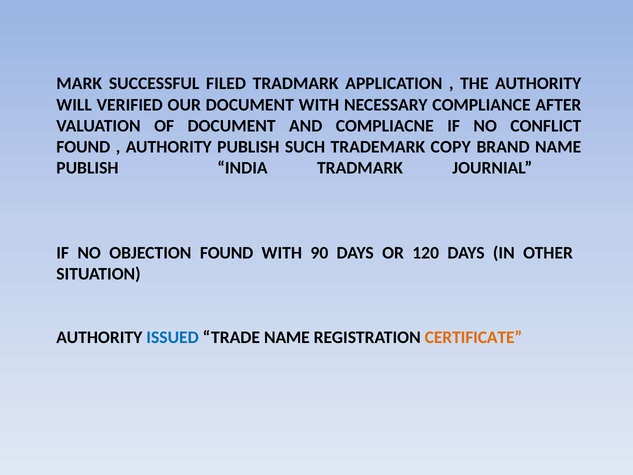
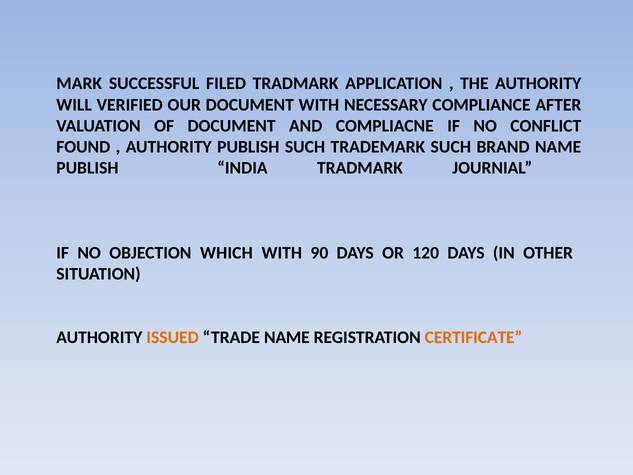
TRADEMARK COPY: COPY -> SUCH (451, 147)
OBJECTION FOUND: FOUND -> WHICH (226, 253)
ISSUED colour: blue -> orange (173, 337)
